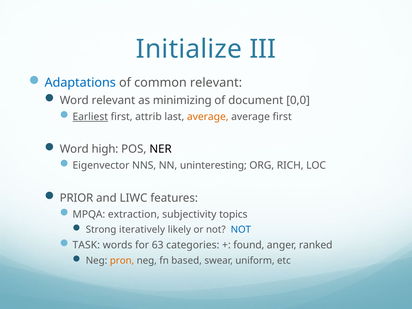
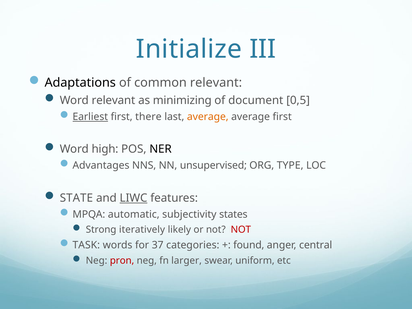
Adaptations colour: blue -> black (80, 83)
0,0: 0,0 -> 0,5 (298, 100)
attrib: attrib -> there (148, 117)
Eigenvector: Eigenvector -> Advantages (101, 166)
uninteresting: uninteresting -> unsupervised (213, 166)
RICH: RICH -> TYPE (290, 166)
PRIOR: PRIOR -> STATE (76, 198)
LIWC underline: none -> present (134, 198)
extraction: extraction -> automatic (134, 214)
topics: topics -> states (233, 214)
NOT colour: blue -> red (241, 230)
63: 63 -> 37 (158, 245)
ranked: ranked -> central (316, 245)
pron colour: orange -> red (122, 261)
based: based -> larger (187, 261)
